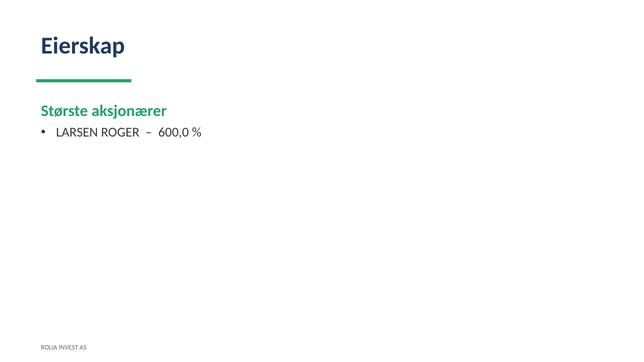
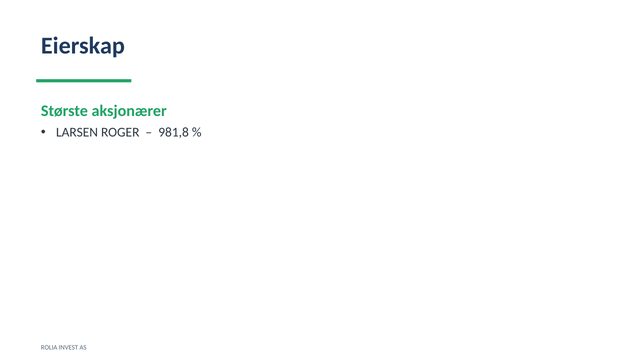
600,0: 600,0 -> 981,8 (174, 132)
